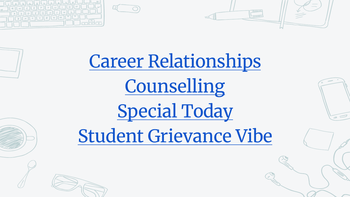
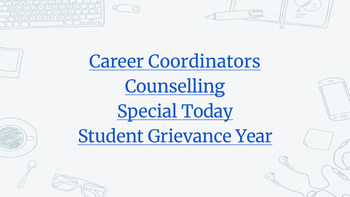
Relationships: Relationships -> Coordinators (204, 62)
Vibe: Vibe -> Year (254, 136)
